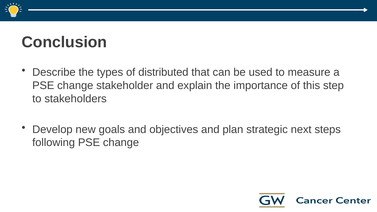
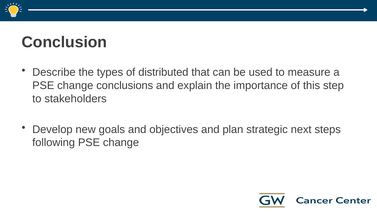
stakeholder: stakeholder -> conclusions (125, 86)
